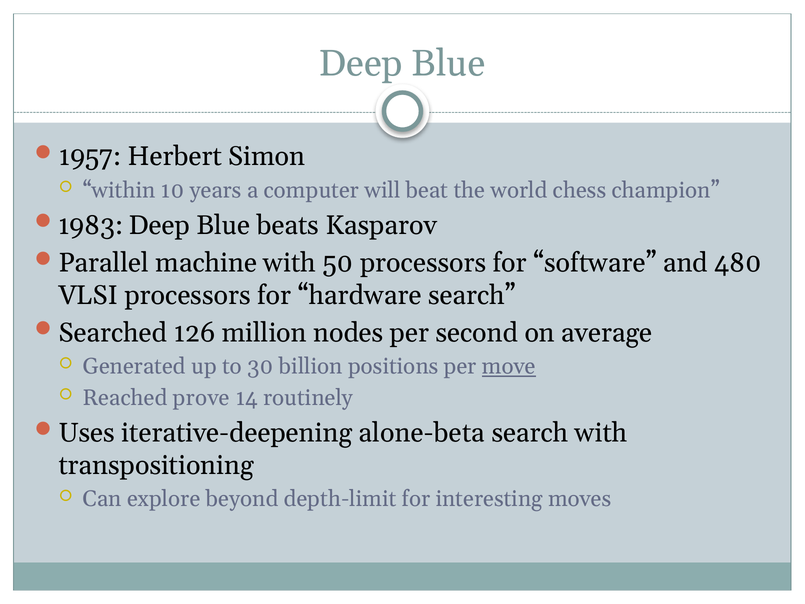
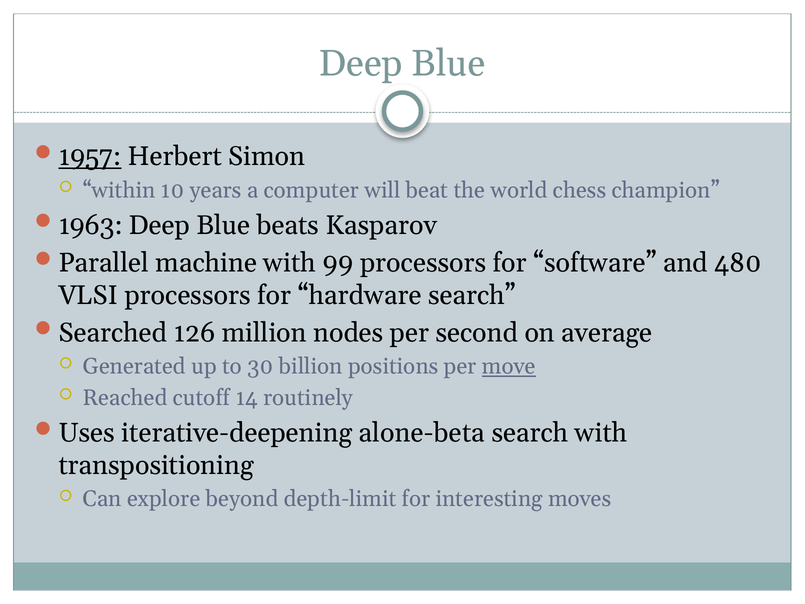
1957 underline: none -> present (90, 156)
1983: 1983 -> 1963 (91, 225)
50: 50 -> 99 (338, 263)
prove: prove -> cutoff (201, 398)
